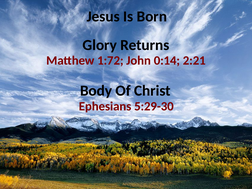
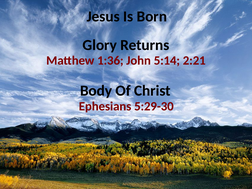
1:72: 1:72 -> 1:36 (110, 61)
0:14: 0:14 -> 5:14 (167, 61)
